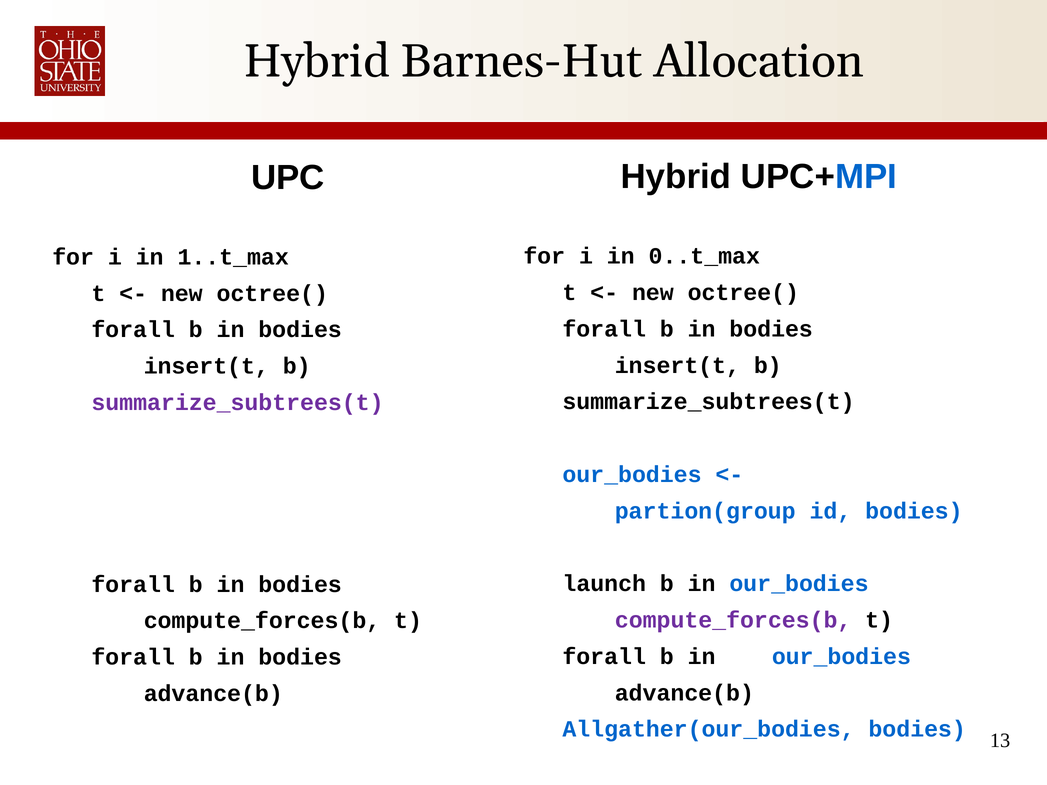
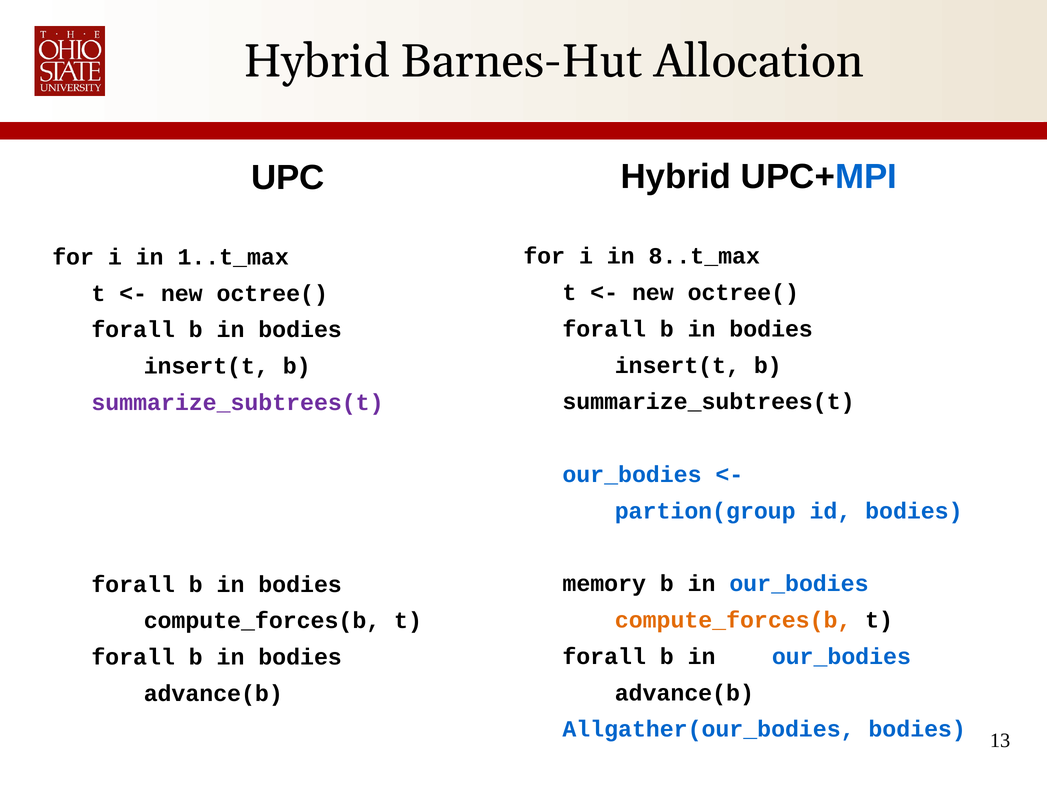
0..t_max: 0..t_max -> 8..t_max (704, 256)
launch: launch -> memory (604, 584)
compute_forces(b colour: purple -> orange (733, 620)
